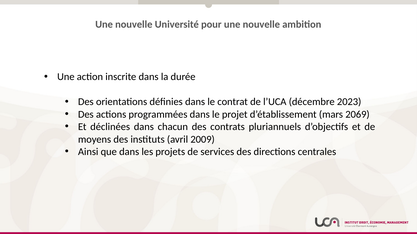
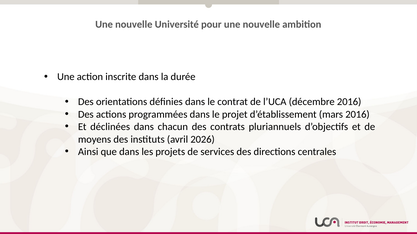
décembre 2023: 2023 -> 2016 (349, 102)
mars 2069: 2069 -> 2016 (357, 115)
2009: 2009 -> 2026 (203, 140)
